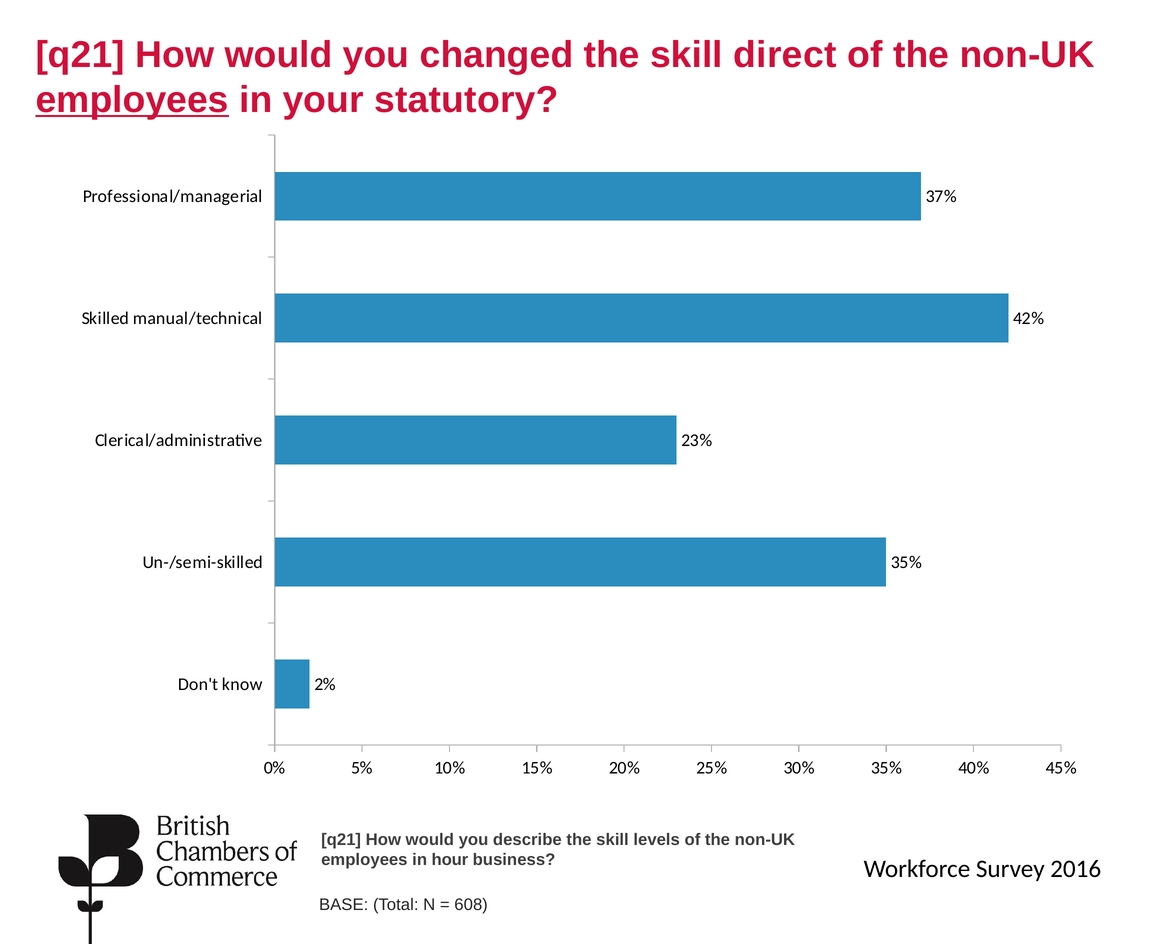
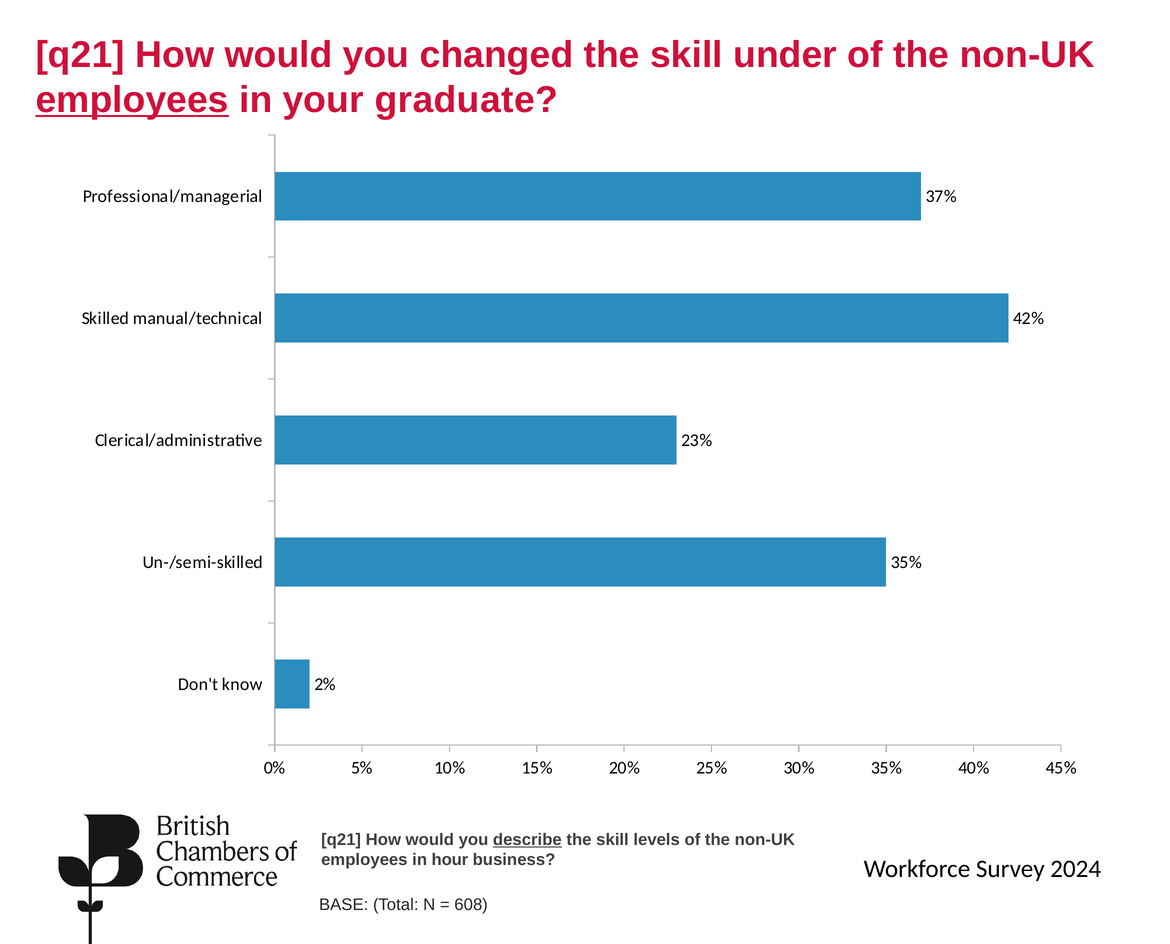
direct: direct -> under (785, 55)
statutory: statutory -> graduate (466, 100)
describe underline: none -> present (527, 840)
2016: 2016 -> 2024 (1076, 869)
